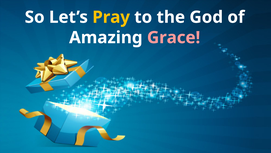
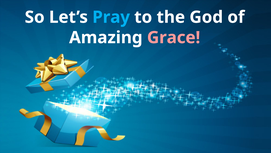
Pray colour: yellow -> light blue (111, 17)
